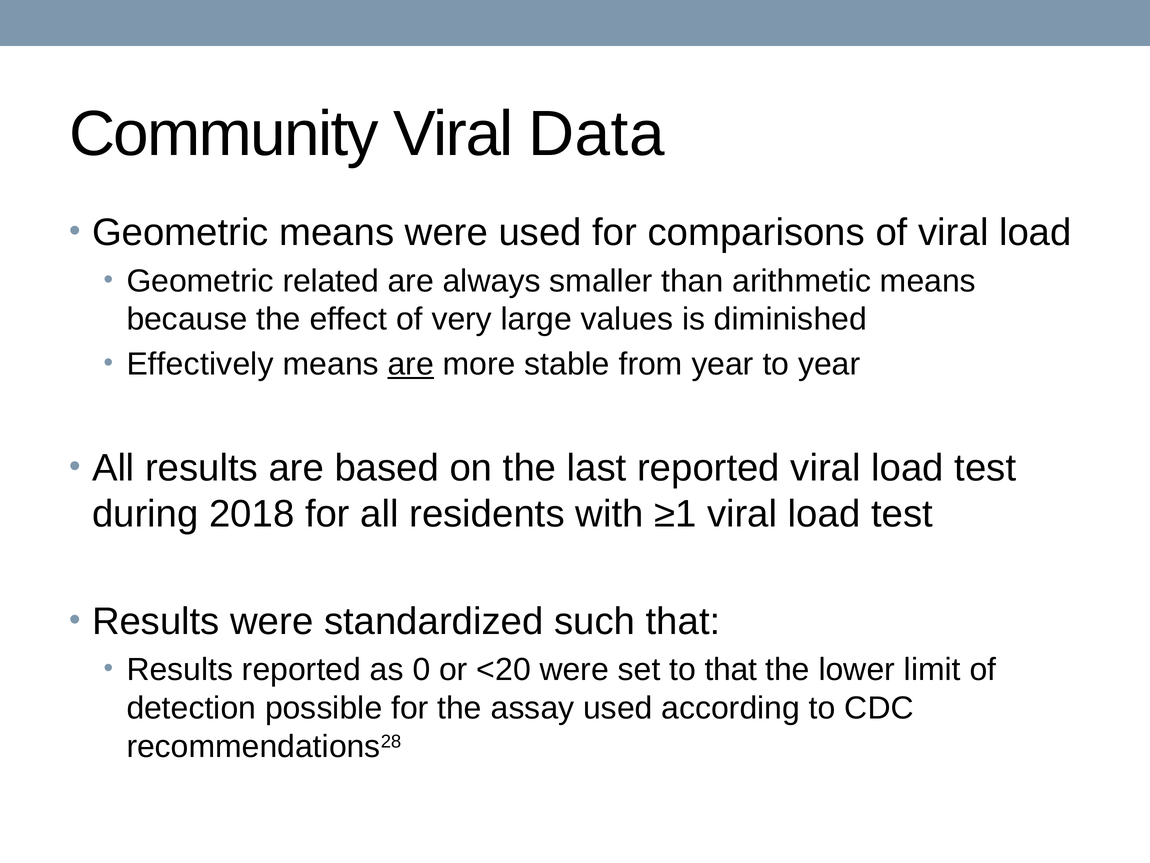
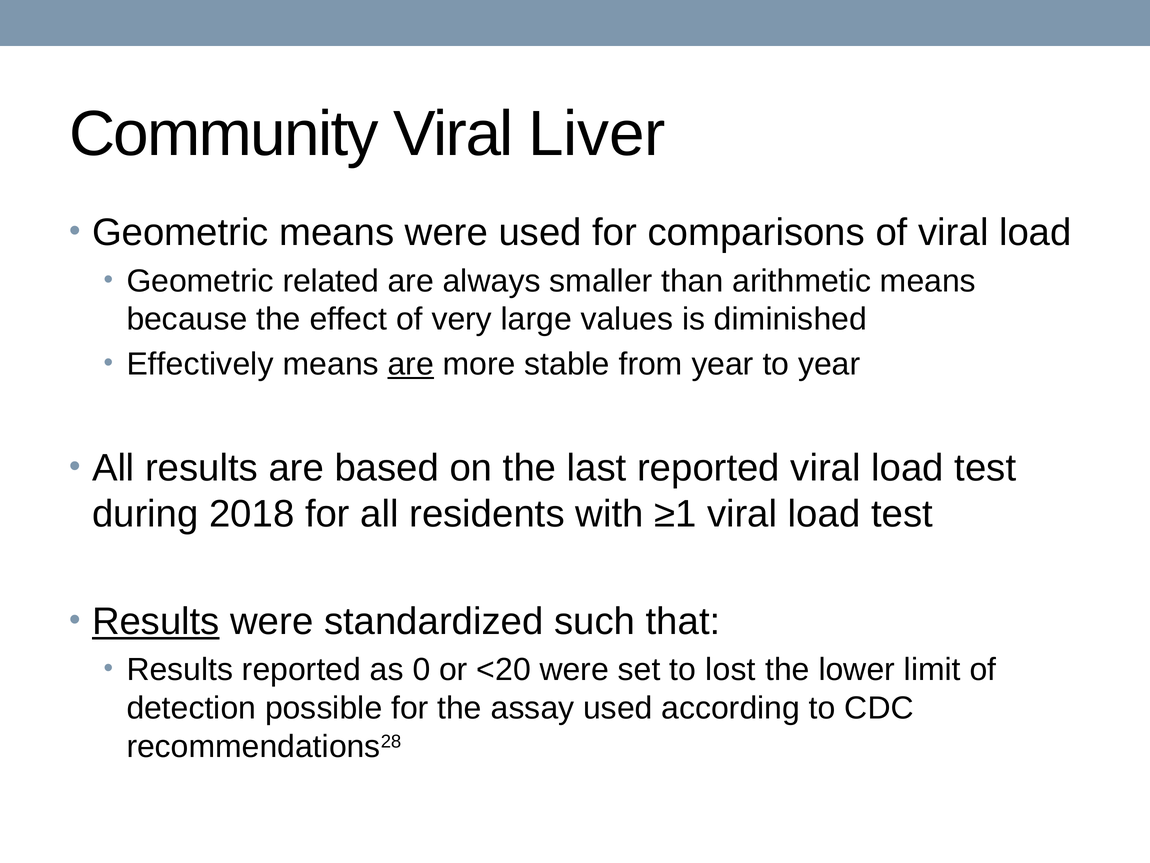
Data: Data -> Liver (597, 134)
Results underline: none -> present (156, 621)
to that: that -> lost (730, 669)
